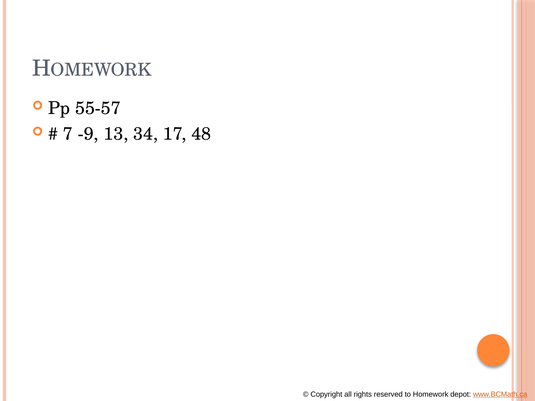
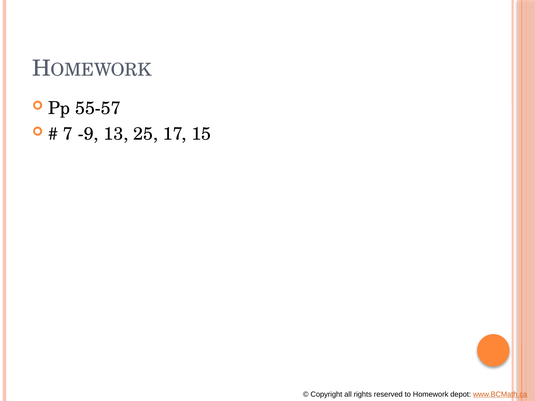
34: 34 -> 25 (146, 134)
48: 48 -> 15 (201, 134)
